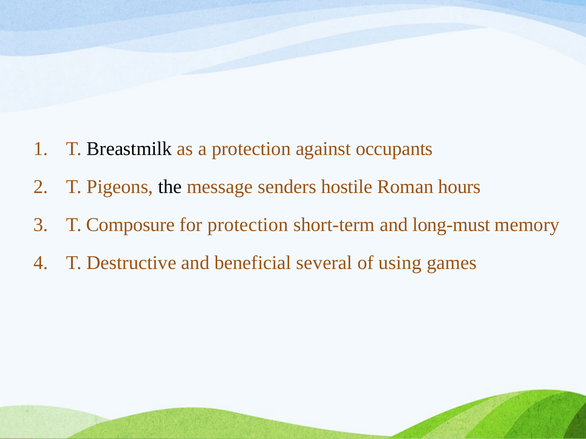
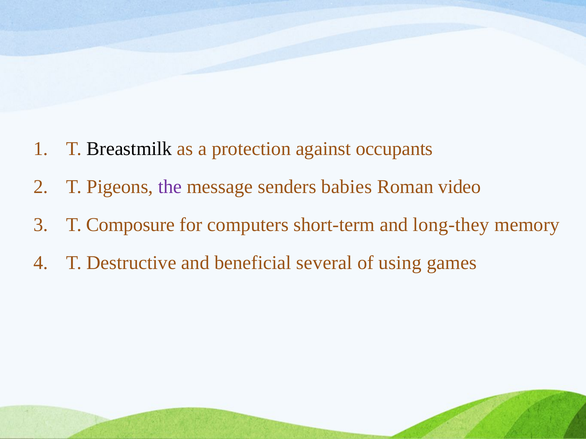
the colour: black -> purple (170, 187)
hostile: hostile -> babies (347, 187)
hours: hours -> video (460, 187)
for protection: protection -> computers (248, 225)
long-must: long-must -> long-they (451, 225)
